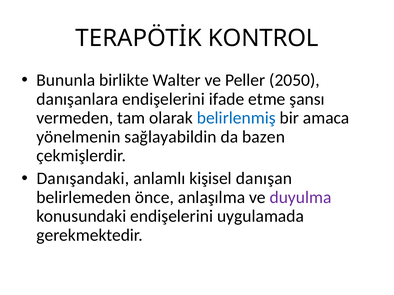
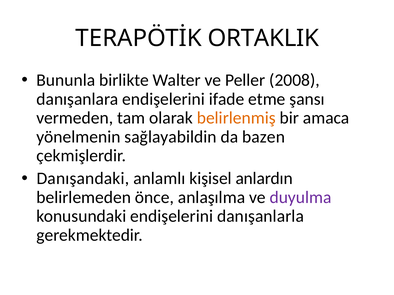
KONTROL: KONTROL -> ORTAKLIK (263, 38)
2050: 2050 -> 2008 (294, 80)
belirlenmiş colour: blue -> orange (236, 118)
danışan: danışan -> anlardın (264, 179)
uygulamada: uygulamada -> danışanlarla (260, 217)
